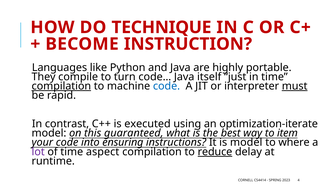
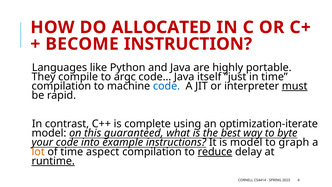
TECHNIQUE: TECHNIQUE -> ALLOCATED (161, 27)
turn: turn -> argc (125, 77)
compilation underline: present -> none (61, 86)
executed: executed -> complete (148, 124)
item: item -> byte (287, 133)
ensuring: ensuring -> example (123, 142)
where: where -> graph (294, 142)
lot colour: purple -> orange (38, 152)
runtime underline: none -> present (53, 161)
